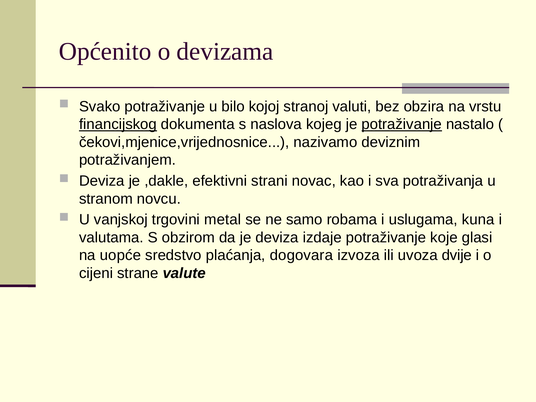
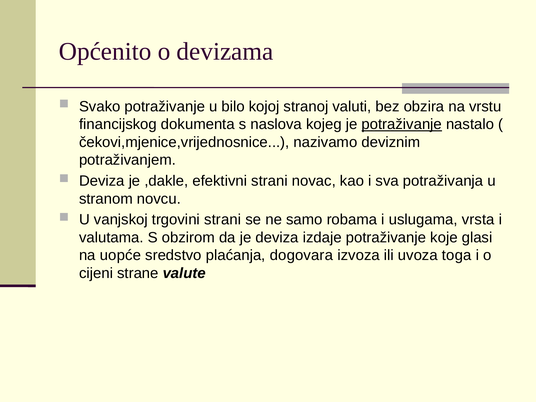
financijskog underline: present -> none (118, 124)
trgovini metal: metal -> strani (223, 220)
kuna: kuna -> vrsta (478, 220)
dvije: dvije -> toga (457, 255)
